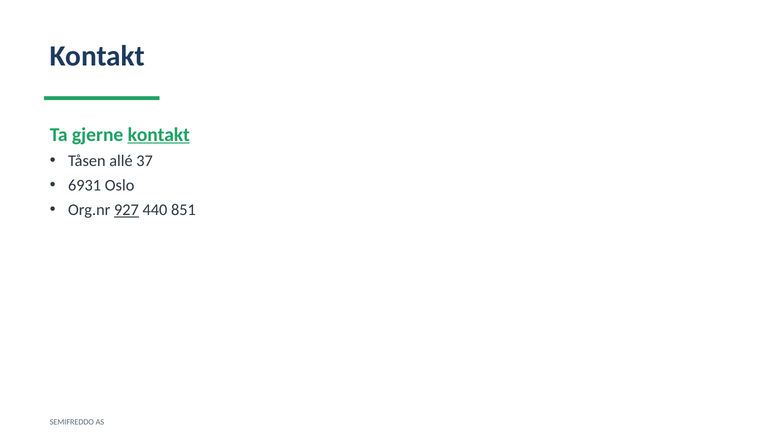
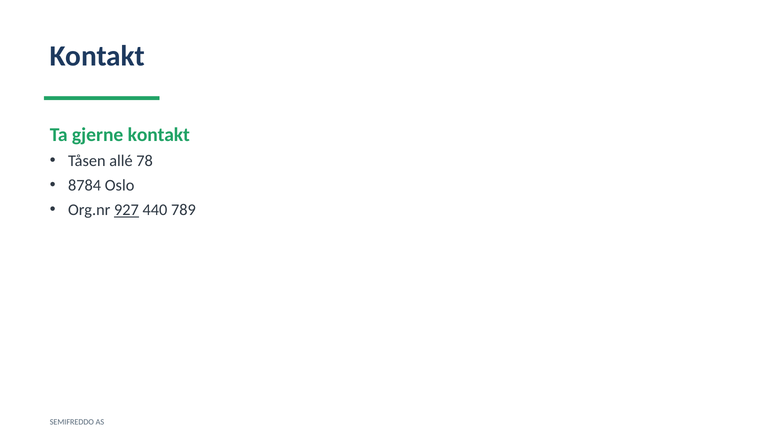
kontakt underline: present -> none (159, 135)
37: 37 -> 78 (145, 161)
6931: 6931 -> 8784 (85, 185)
851: 851 -> 789 (183, 210)
